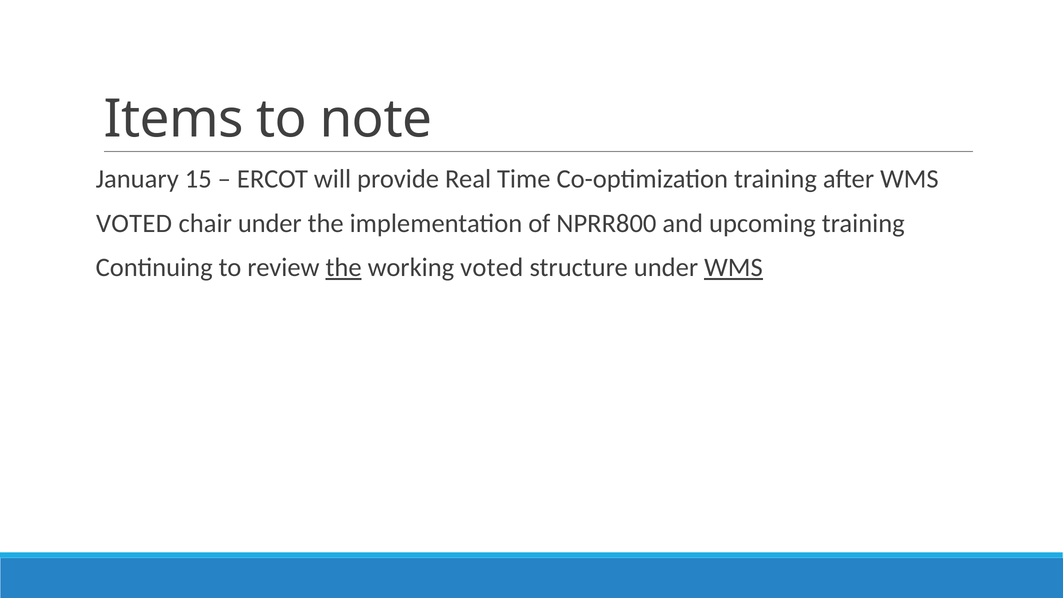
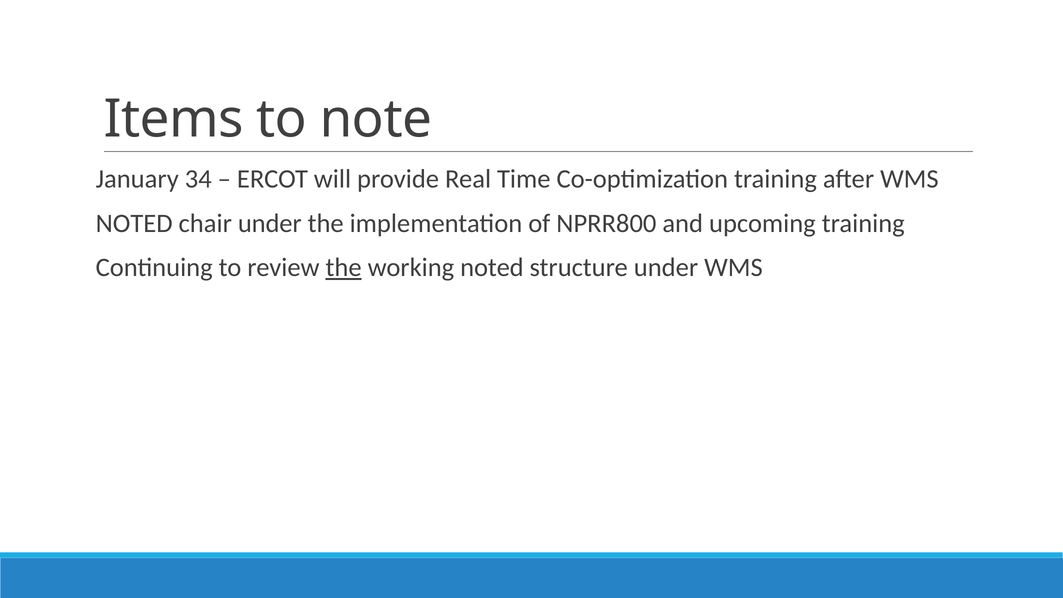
15: 15 -> 34 (198, 179)
VOTED: VOTED -> NOTED (134, 223)
working voted: voted -> noted (492, 268)
WMS underline: present -> none (733, 268)
